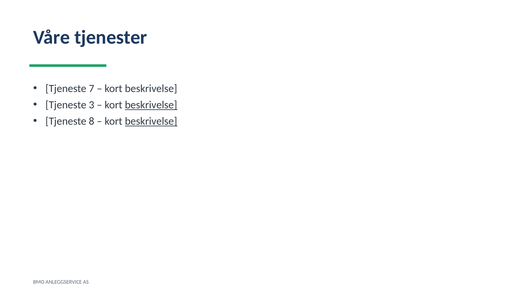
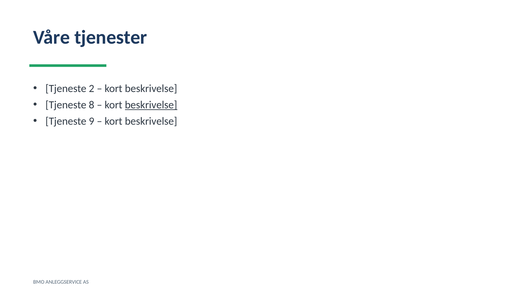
7: 7 -> 2 (92, 88)
3: 3 -> 8 (92, 105)
8: 8 -> 9 (92, 121)
beskrivelse underline: present -> none (151, 121)
